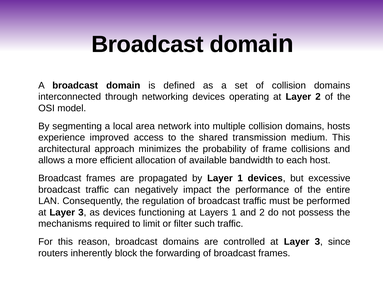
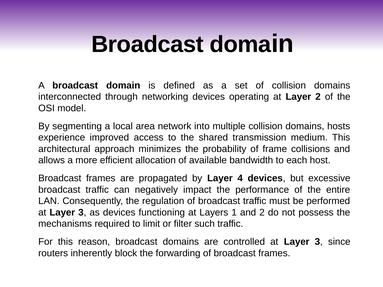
Layer 1: 1 -> 4 (240, 178)
